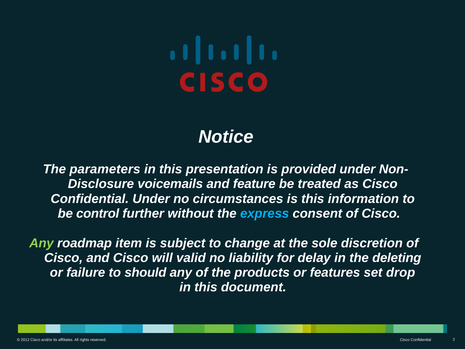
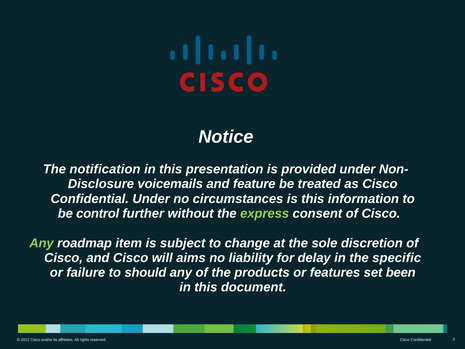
parameters: parameters -> notification (105, 169)
express colour: light blue -> light green (265, 213)
valid: valid -> aims (191, 258)
deleting: deleting -> specific (397, 258)
drop: drop -> been (401, 272)
